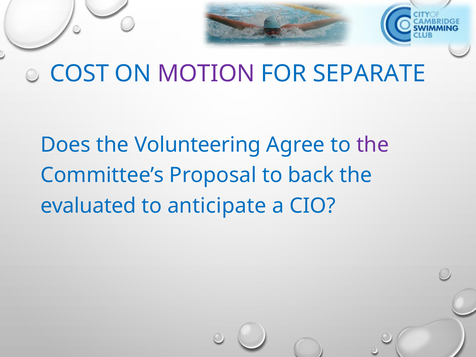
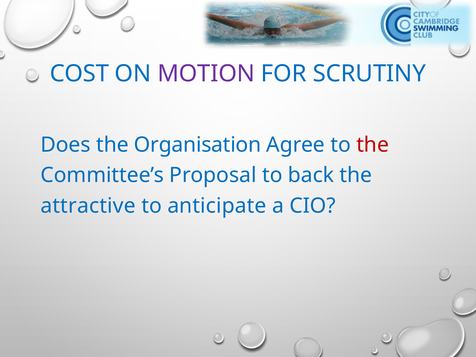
SEPARATE: SEPARATE -> SCRUTINY (369, 74)
Volunteering: Volunteering -> Organisation (198, 145)
the colour: purple -> red (373, 145)
evaluated: evaluated -> attractive (88, 206)
